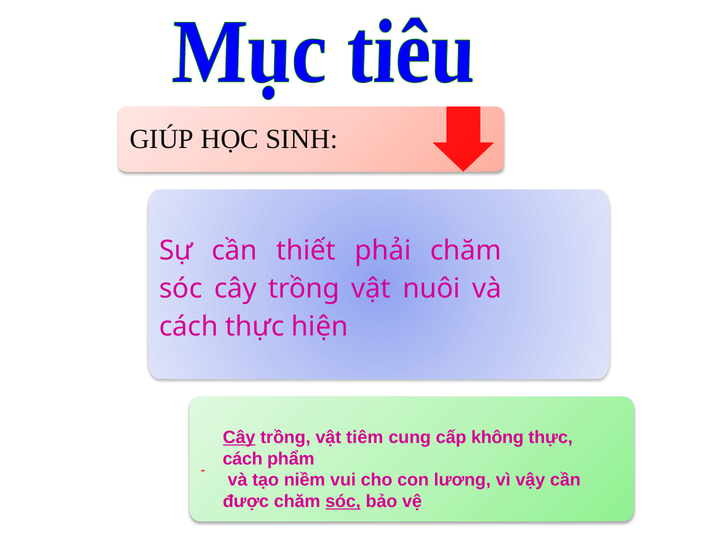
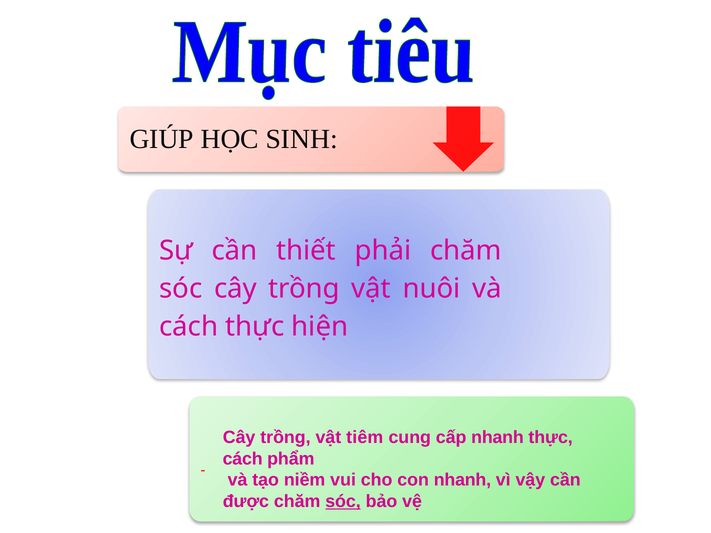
Cây underline: present -> none (239, 438)
cấp không: không -> nhanh (497, 438)
con lương: lương -> nhanh (462, 480)
